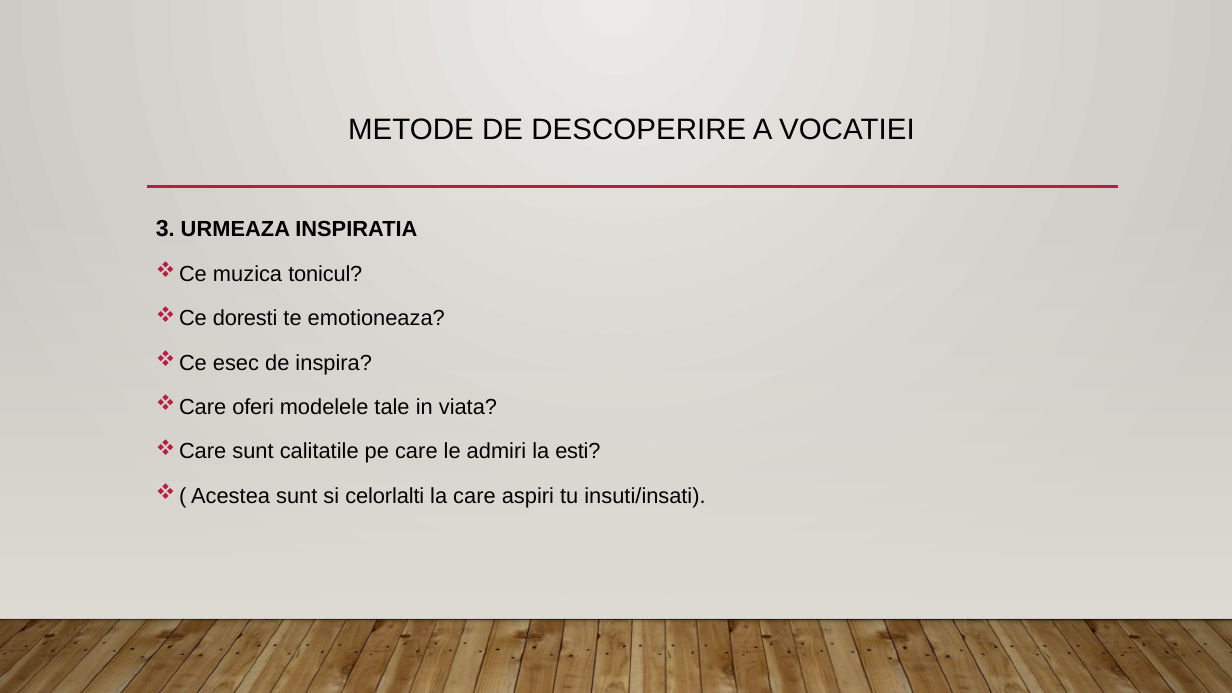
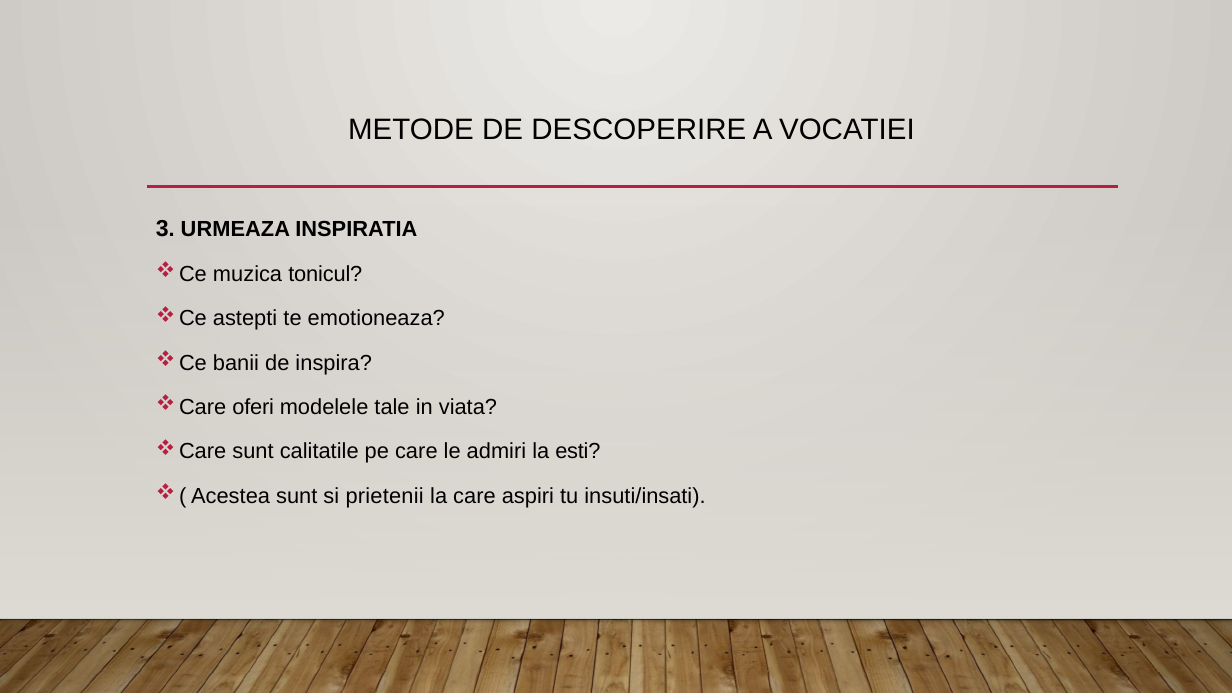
doresti: doresti -> astepti (245, 319)
esec: esec -> banii (236, 363)
celorlalti: celorlalti -> prietenii (385, 496)
